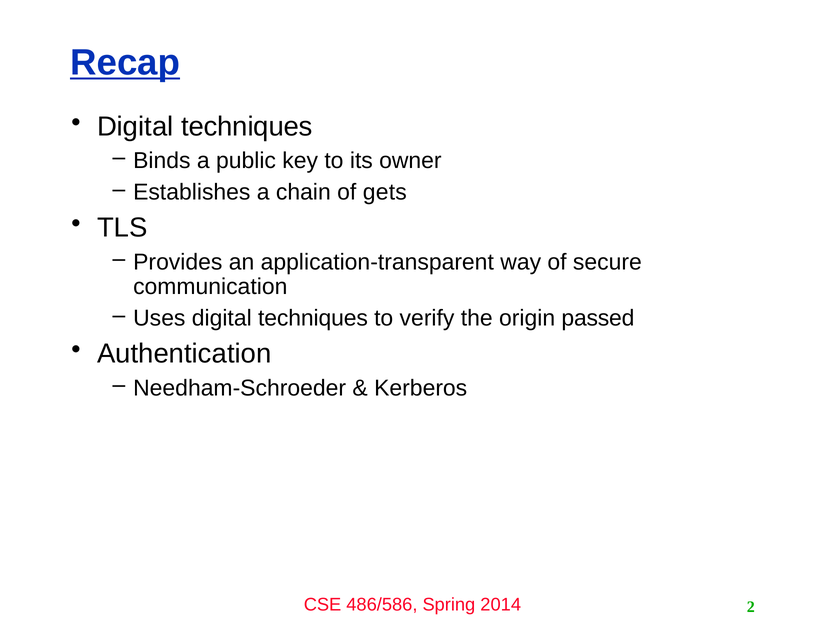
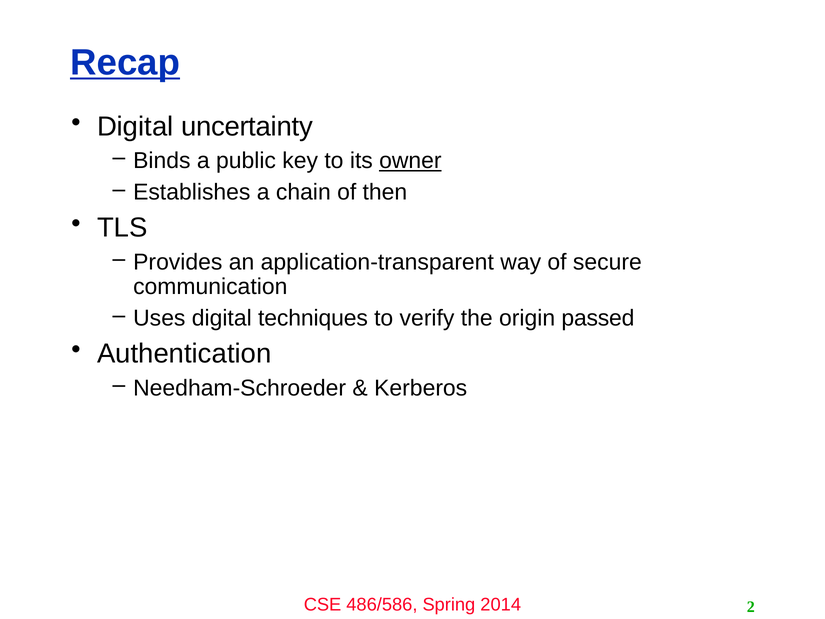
techniques: techniques -> uncertainty (247, 127)
owner underline: none -> present (410, 161)
gets: gets -> then (385, 192)
